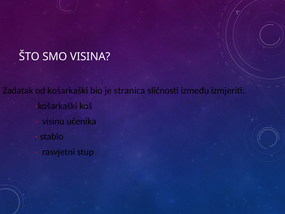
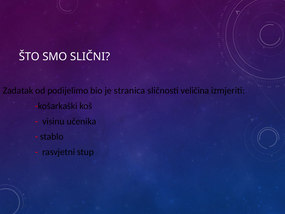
VISINA: VISINA -> SLIČNI (90, 57)
od košarkaški: košarkaški -> podijelimo (68, 90)
između: između -> veličina (195, 90)
